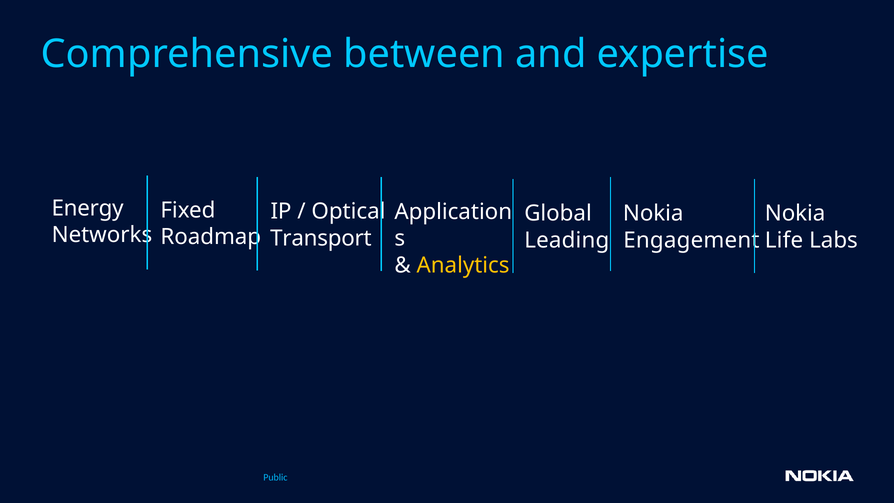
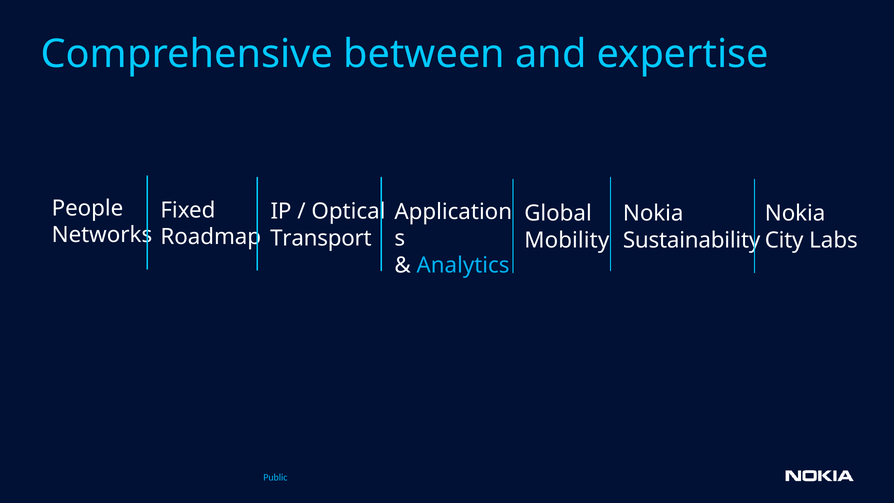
Energy: Energy -> People (87, 208)
Leading: Leading -> Mobility (567, 240)
Engagement: Engagement -> Sustainability (692, 240)
Life: Life -> City (784, 240)
Analytics colour: yellow -> light blue (463, 265)
